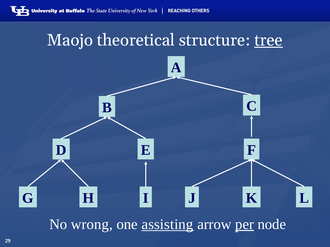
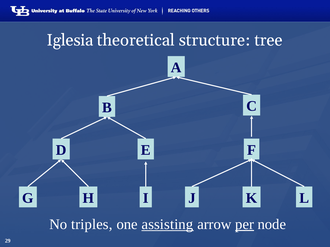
Maojo: Maojo -> Iglesia (70, 40)
tree underline: present -> none (268, 40)
wrong: wrong -> triples (92, 225)
